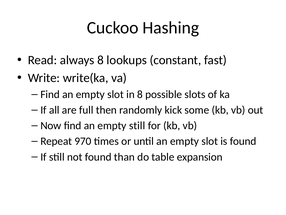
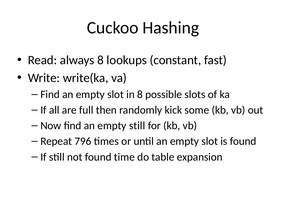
970: 970 -> 796 (83, 141)
than: than -> time (124, 157)
